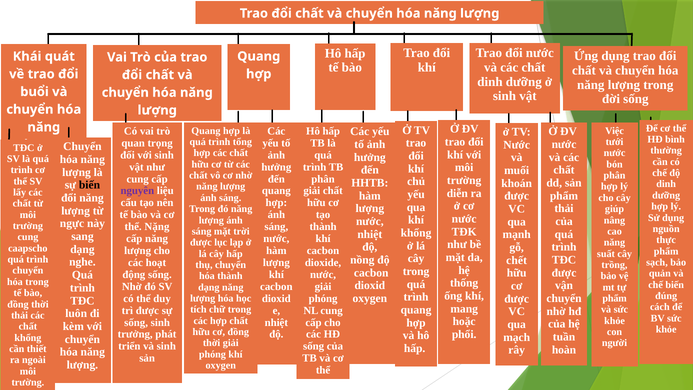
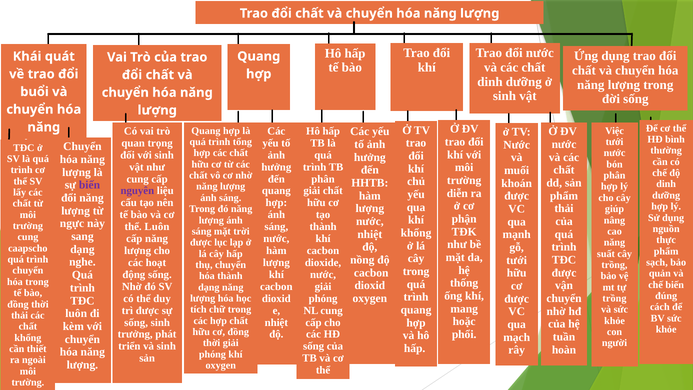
biến colour: black -> purple (90, 185)
nước: nước -> phận (464, 219)
thể Nặng: Nặng -> Luôn (157, 227)
chết: chết -> tưới (517, 260)
phẩm: phẩm -> trồng (614, 298)
